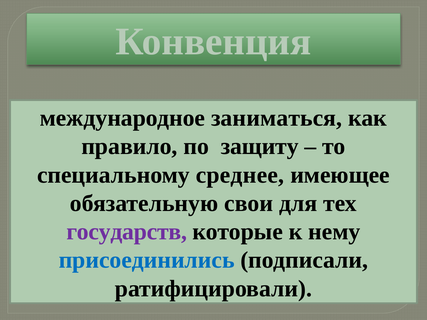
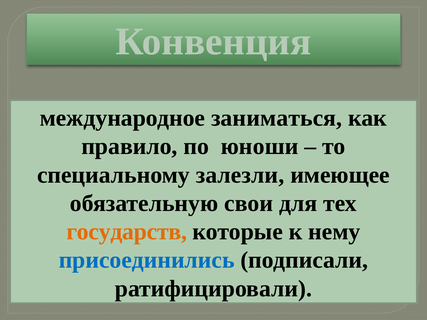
защиту: защиту -> юноши (260, 147)
среднее: среднее -> залезли (240, 175)
государств colour: purple -> orange (127, 232)
